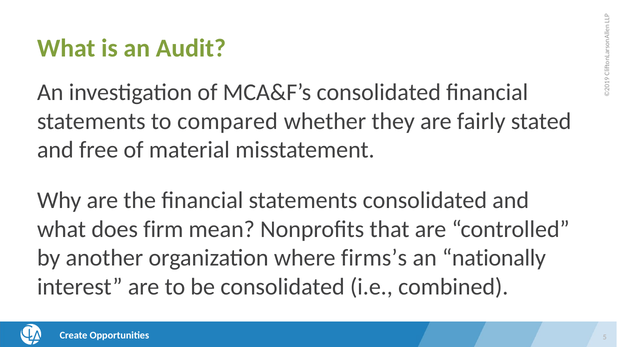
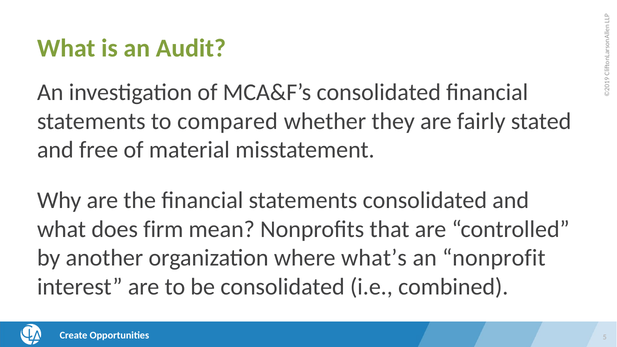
firms’s: firms’s -> what’s (374, 258)
nationally: nationally -> nonprofit (494, 258)
